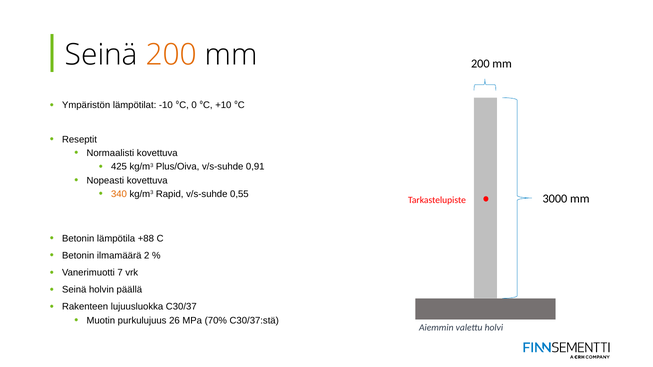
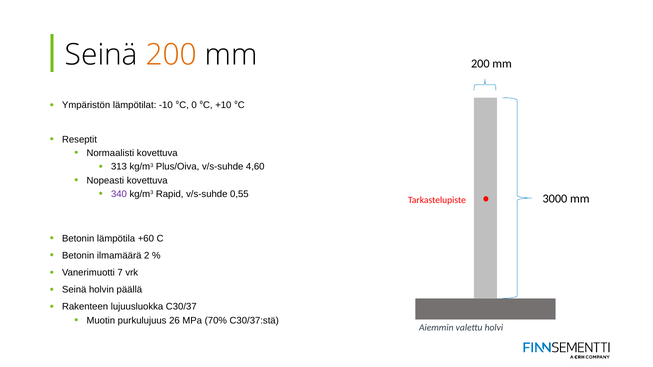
425: 425 -> 313 (119, 167)
0,91: 0,91 -> 4,60 (255, 167)
340 colour: orange -> purple (119, 194)
+88: +88 -> +60 (146, 239)
